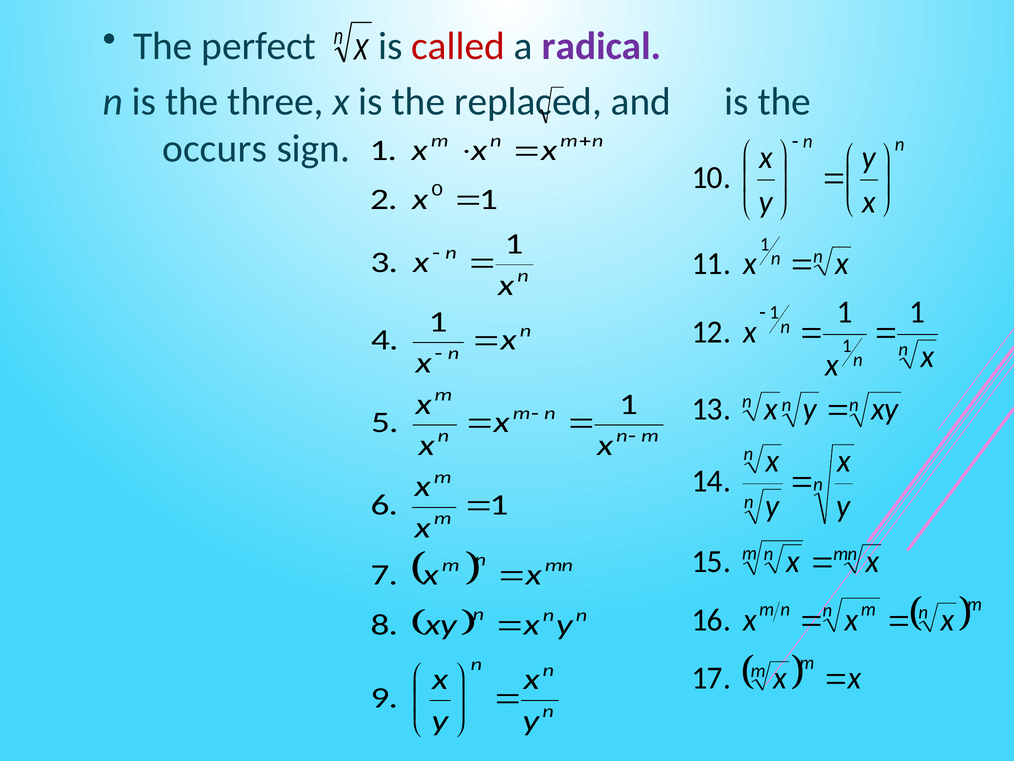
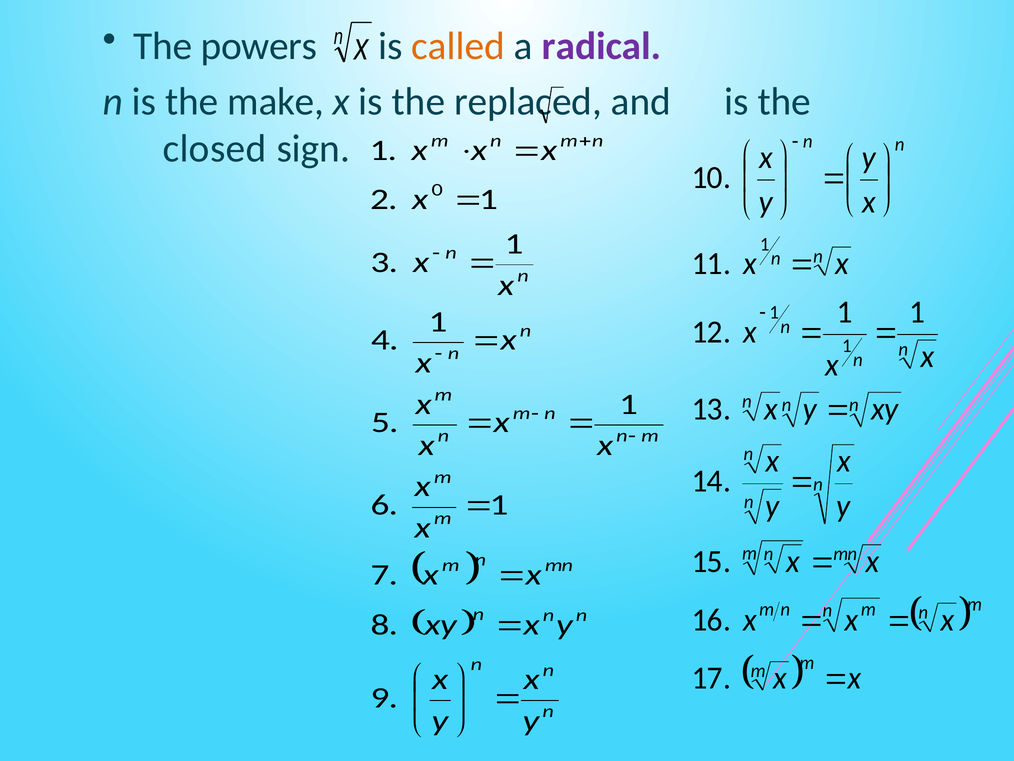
perfect: perfect -> powers (259, 46)
called colour: red -> orange (458, 46)
three: three -> make (276, 101)
occurs: occurs -> closed (215, 149)
